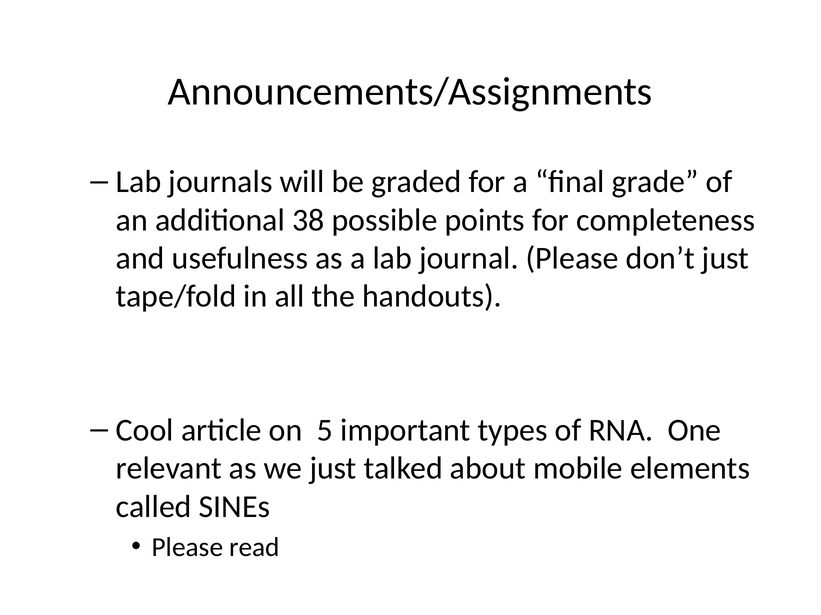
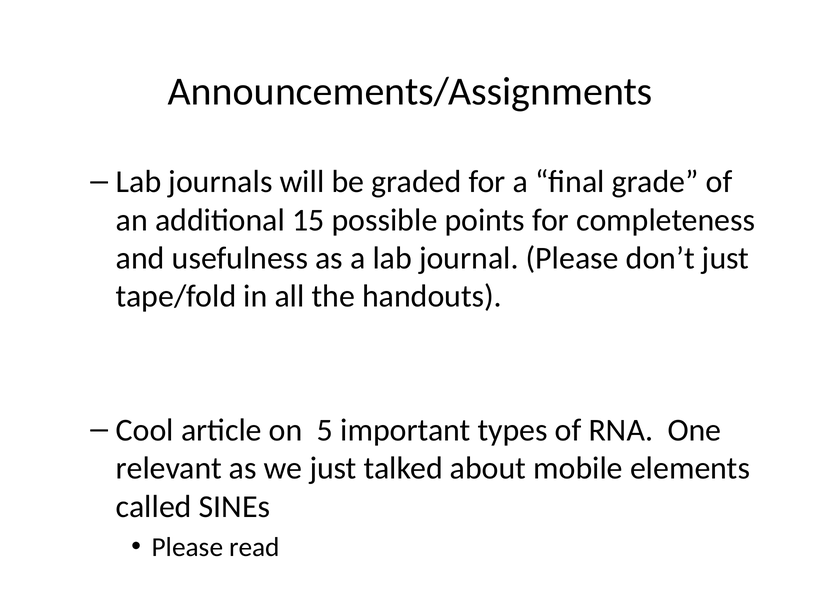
38: 38 -> 15 (308, 220)
